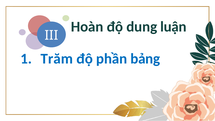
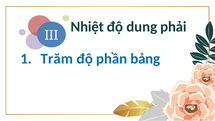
Hoàn: Hoàn -> Nhiệt (87, 27)
luận: luận -> phải (173, 27)
